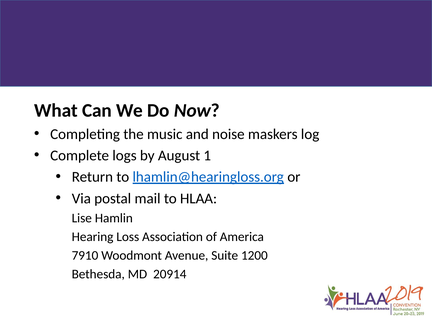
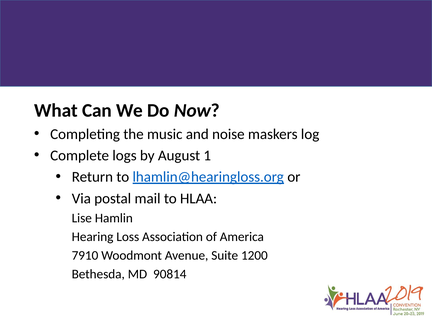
20914: 20914 -> 90814 (170, 274)
